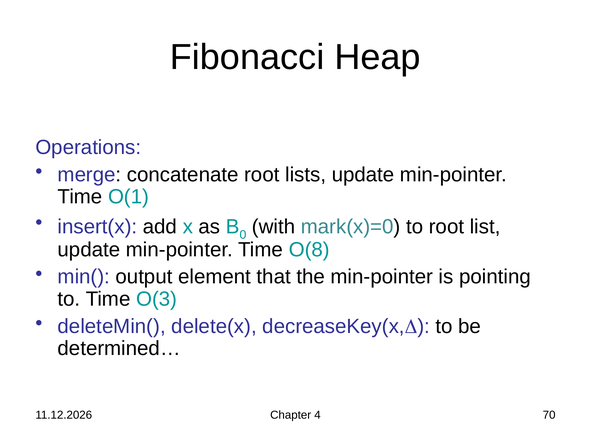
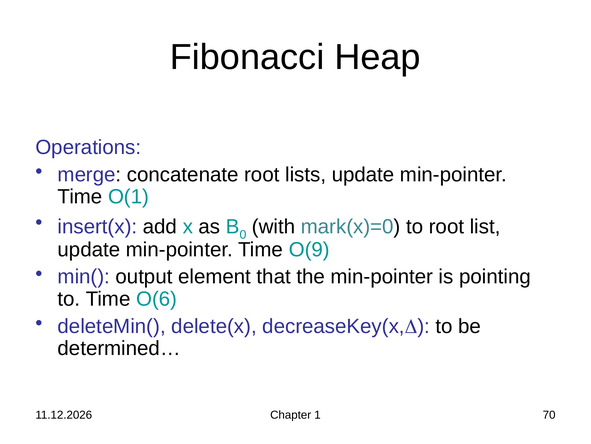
O(8: O(8 -> O(9 (309, 249)
O(3: O(3 -> O(6 (157, 299)
4: 4 -> 1 (317, 414)
